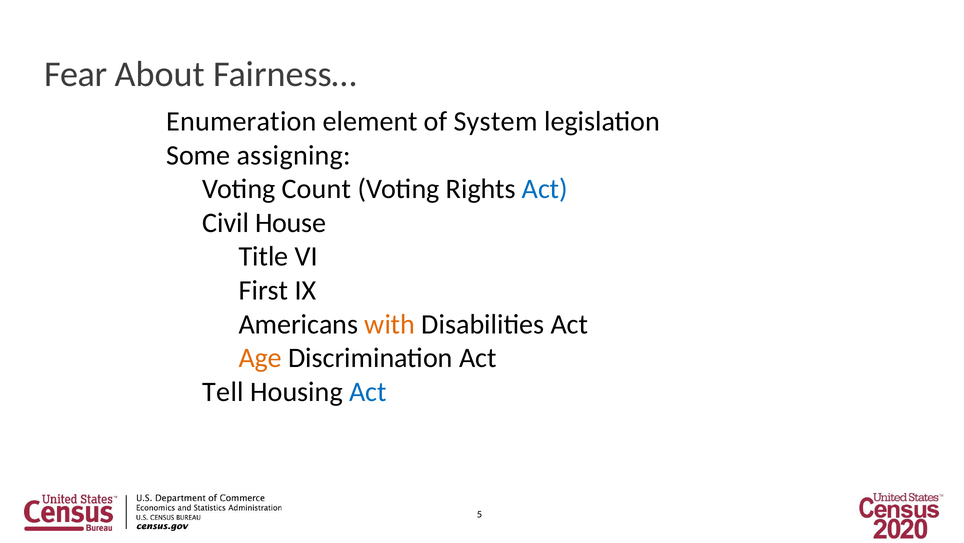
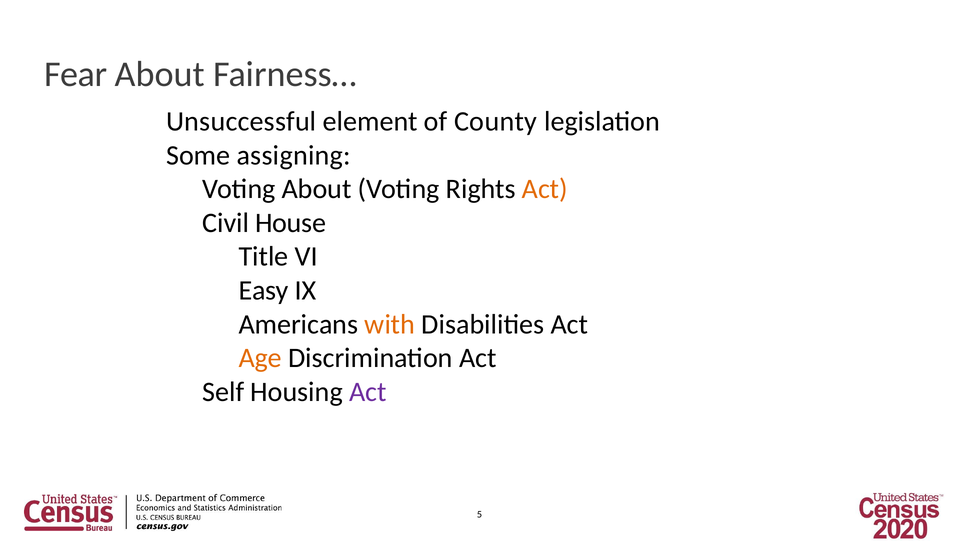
Enumeration: Enumeration -> Unsuccessful (241, 121)
System: System -> County (496, 121)
Voting Count: Count -> About (317, 189)
Act colour: blue -> orange (545, 189)
First: First -> Easy (264, 290)
Tell: Tell -> Self (223, 391)
Act colour: blue -> purple (368, 391)
